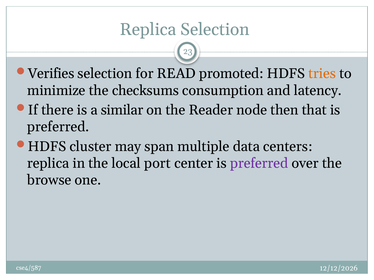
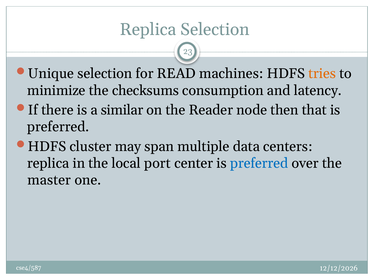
Verifies: Verifies -> Unique (51, 74)
promoted: promoted -> machines (231, 74)
preferred colour: purple -> blue (259, 164)
browse: browse -> master (49, 180)
